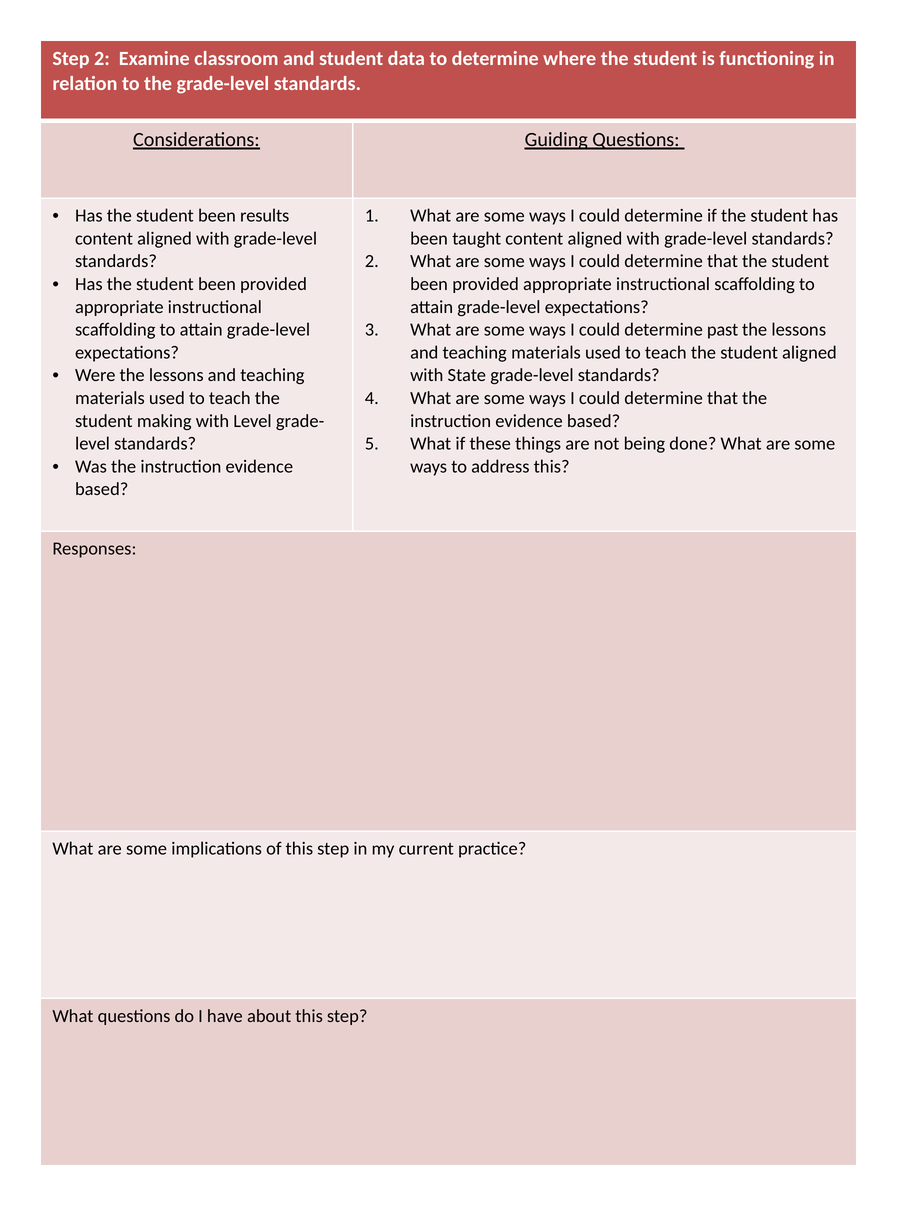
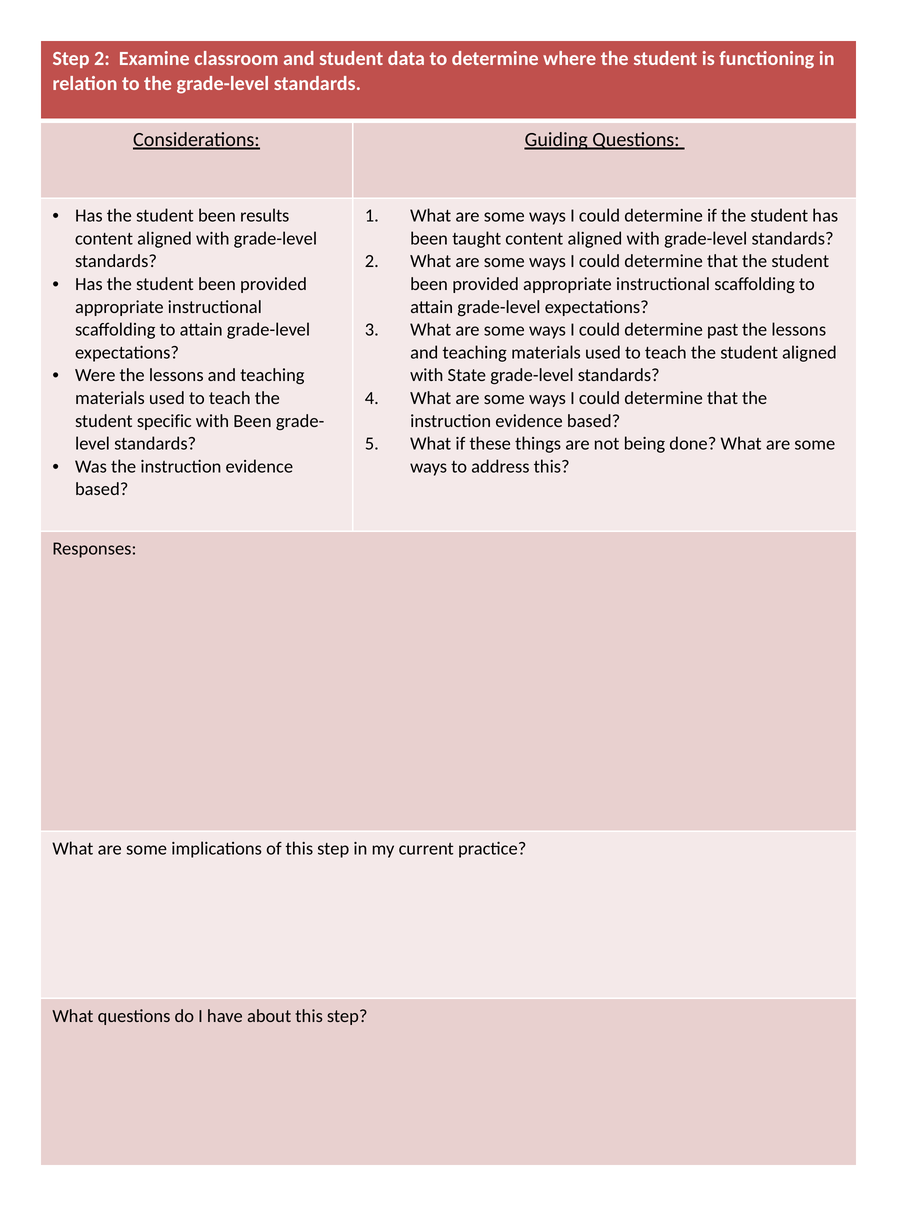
making: making -> specific (164, 421)
with Level: Level -> Been (252, 421)
